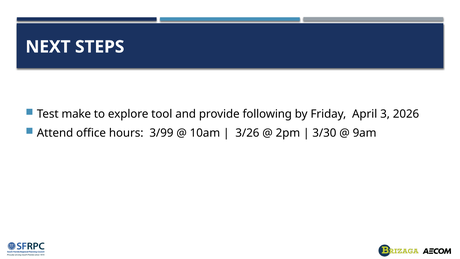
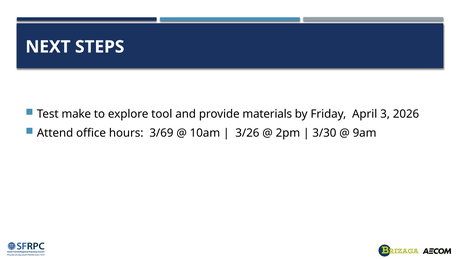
following: following -> materials (267, 114)
3/99: 3/99 -> 3/69 (161, 133)
